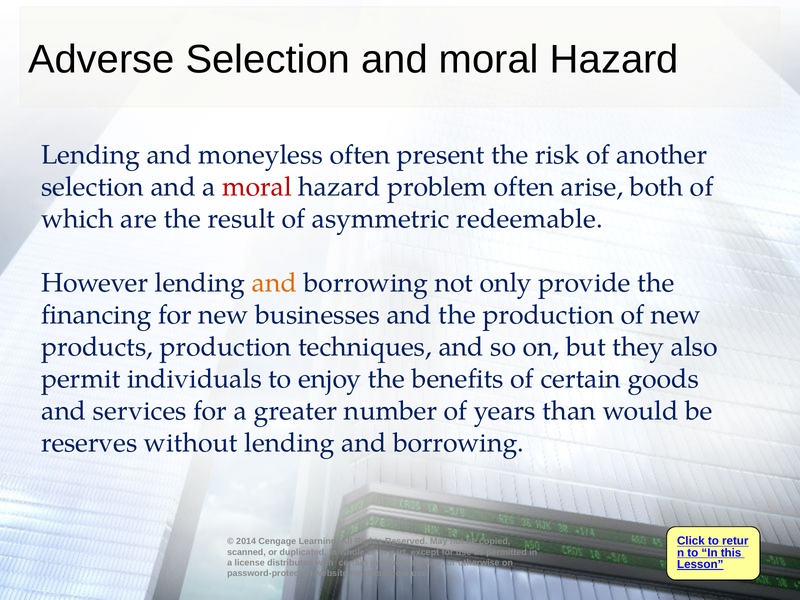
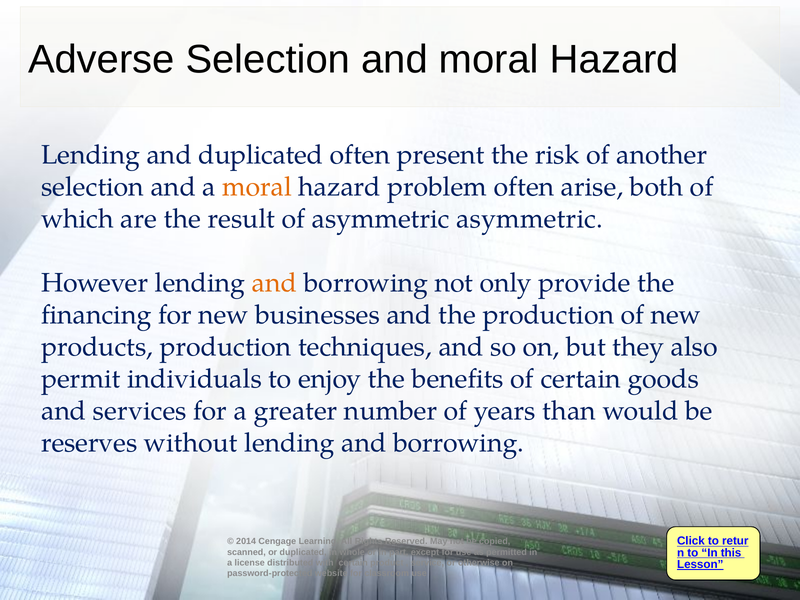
and moneyless: moneyless -> duplicated (261, 155)
moral colour: red -> orange (257, 187)
asymmetric redeemable: redeemable -> asymmetric (530, 219)
